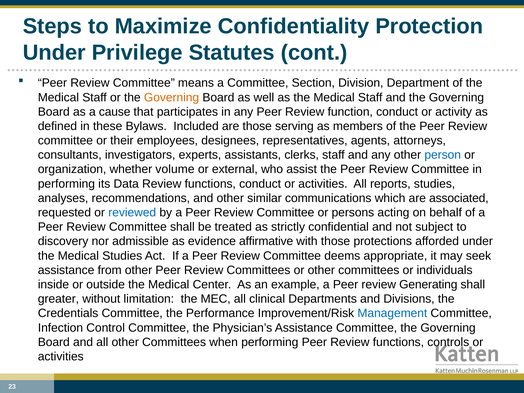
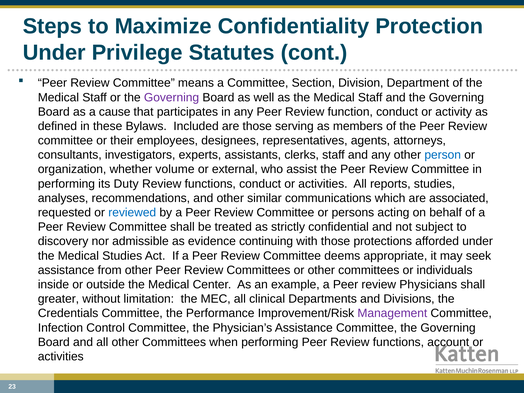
Governing colour: orange -> purple (172, 97)
Data: Data -> Duty (126, 184)
affirmative: affirmative -> continuing (266, 241)
Generating: Generating -> Physicians (428, 285)
Management colour: blue -> purple (392, 313)
controls: controls -> account (448, 342)
